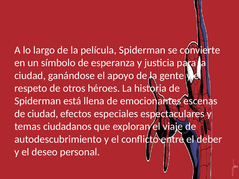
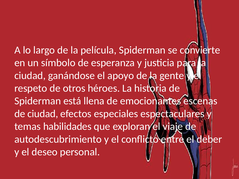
ciudadanos: ciudadanos -> habilidades (67, 127)
